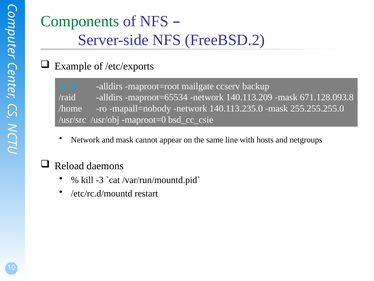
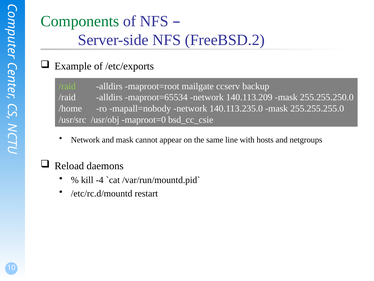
/raid colour: light blue -> light green (67, 86)
671.128.093.8: 671.128.093.8 -> 255.255.250.0 (327, 97)
-3: -3 -> -4 (100, 180)
